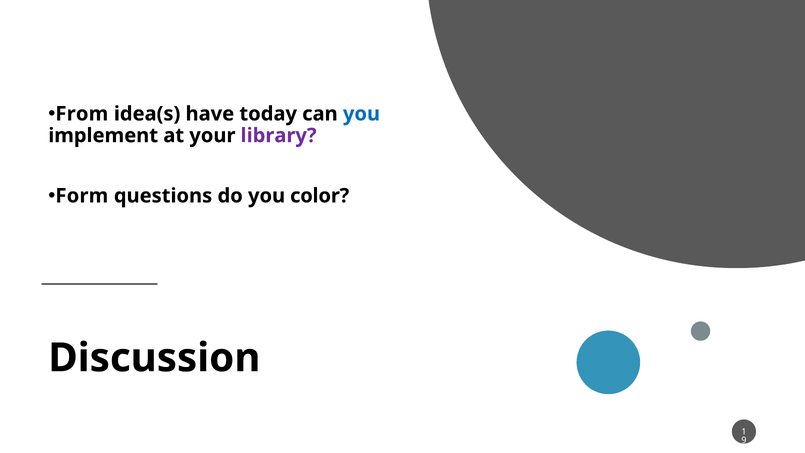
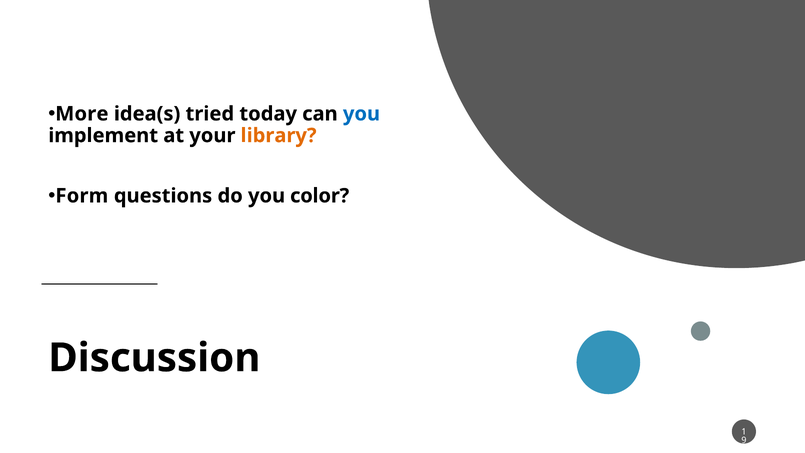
From: From -> More (82, 114)
have: have -> tried (210, 114)
library colour: purple -> orange (279, 135)
